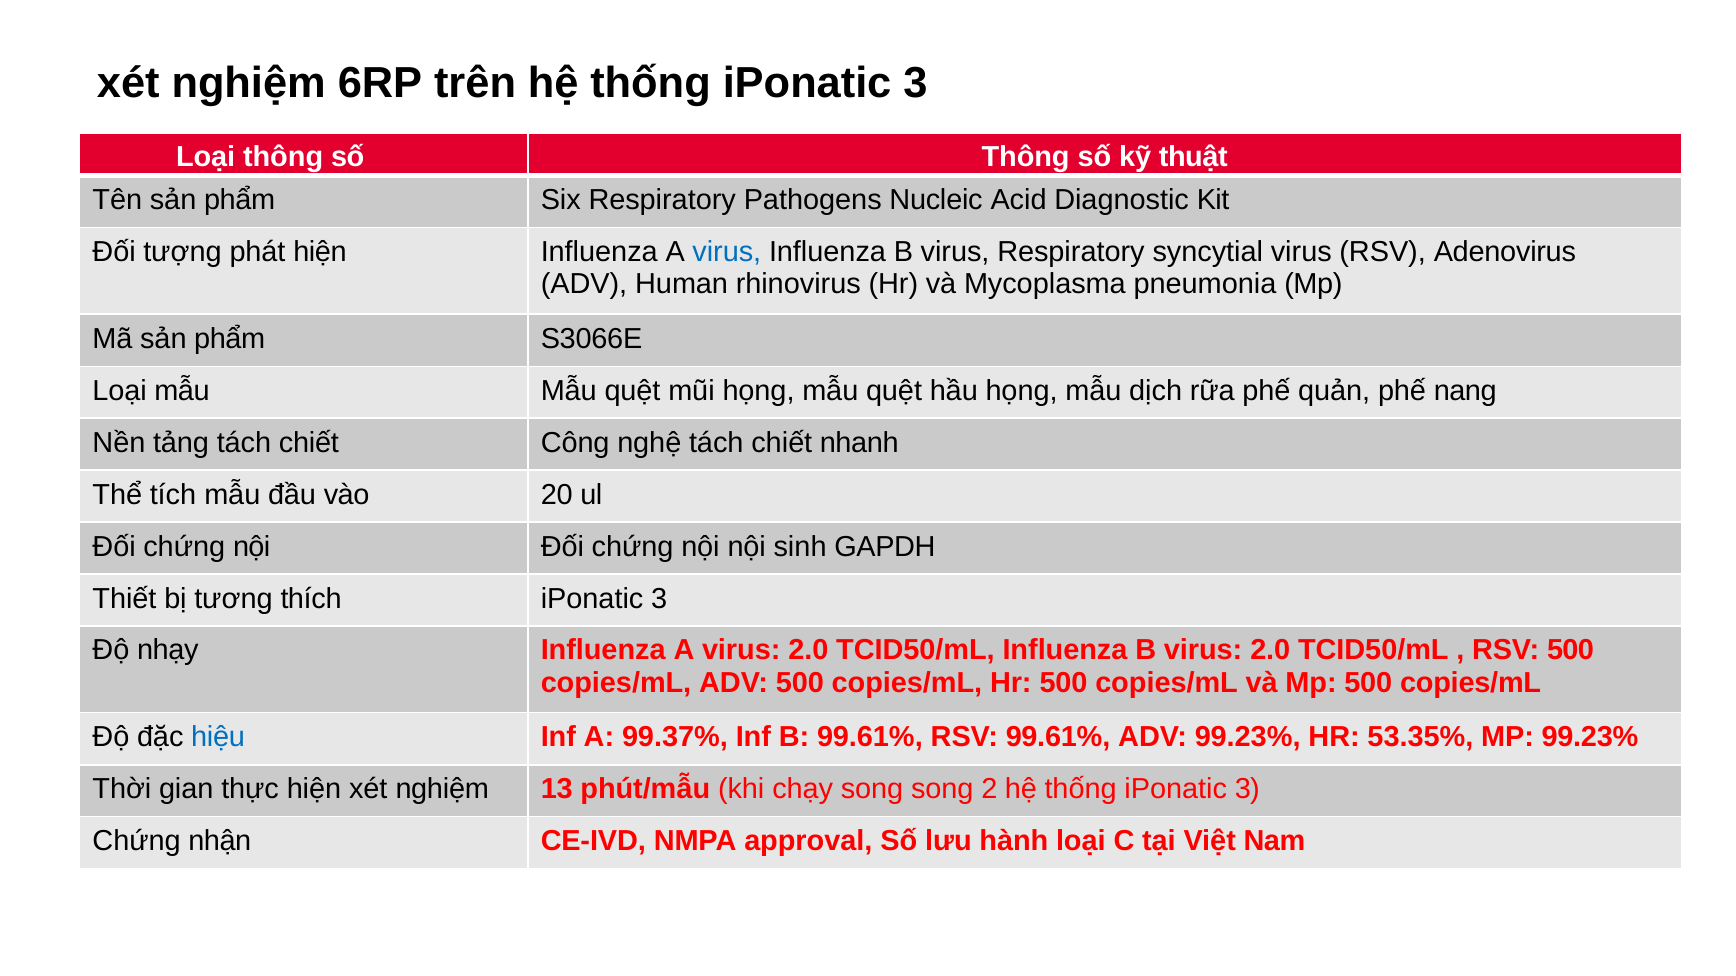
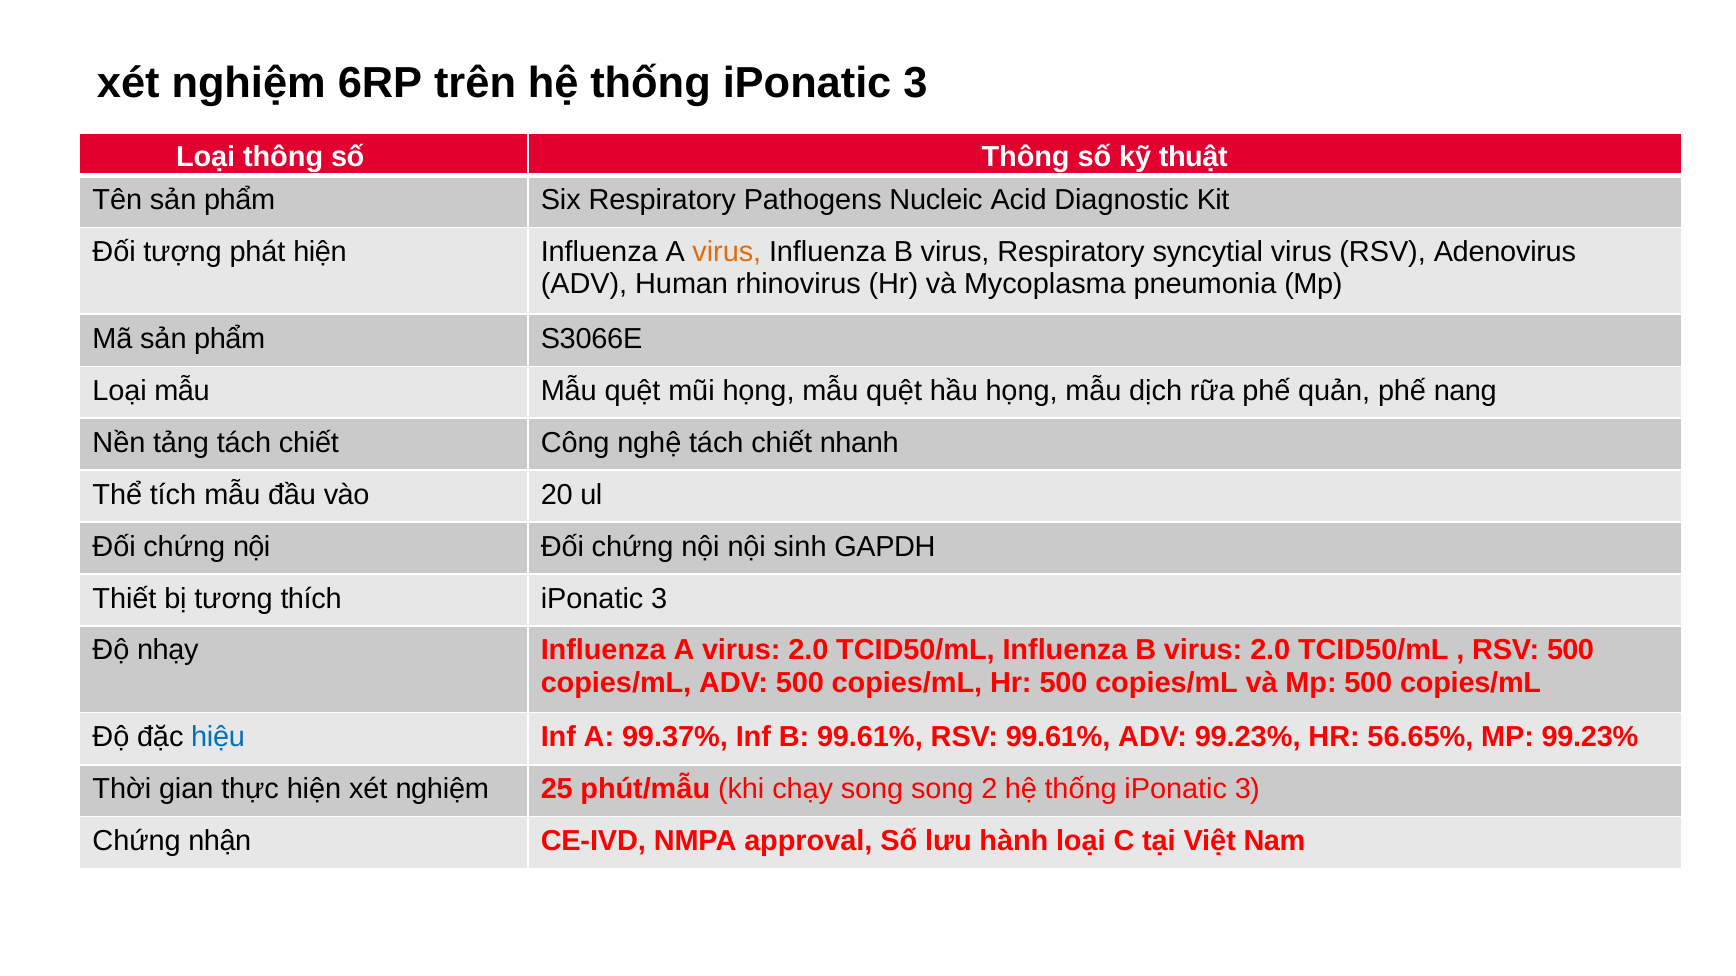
virus colour: blue -> orange (727, 252)
53.35%: 53.35% -> 56.65% (1420, 738)
13: 13 -> 25 (557, 790)
